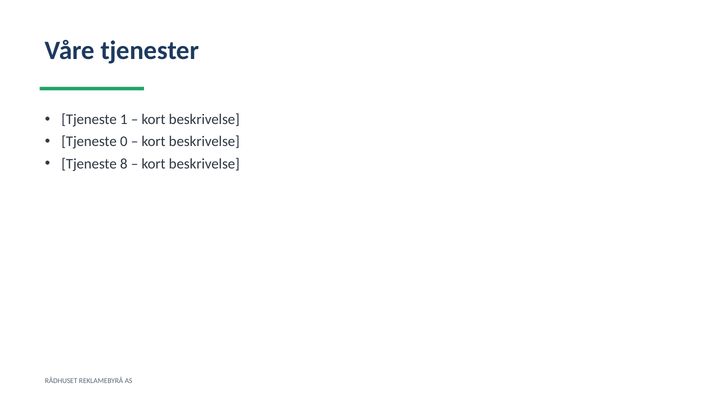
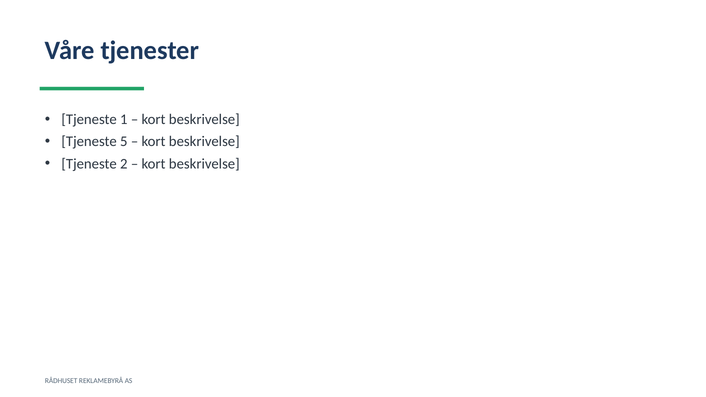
0: 0 -> 5 (124, 142)
8: 8 -> 2 (124, 164)
